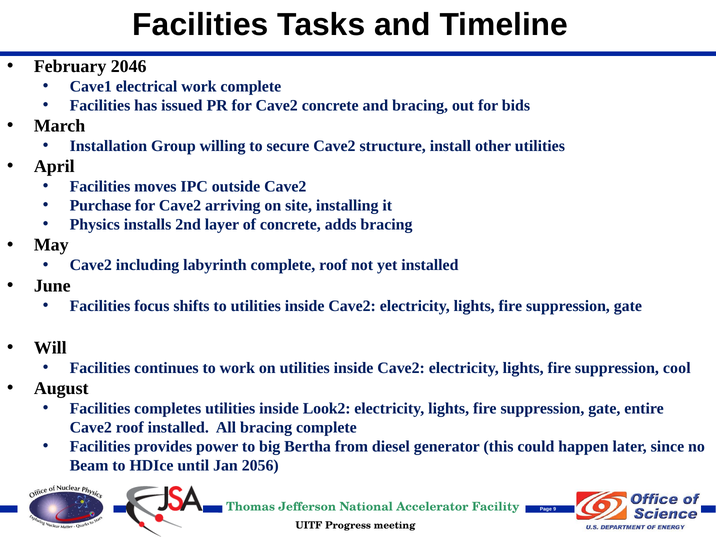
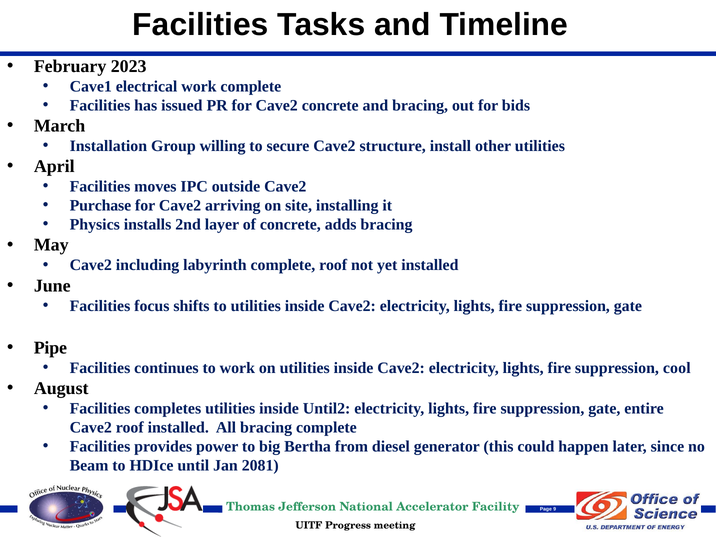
2046: 2046 -> 2023 (129, 66)
Will: Will -> Pipe (50, 348)
Look2: Look2 -> Until2 (327, 408)
2056: 2056 -> 2081 (260, 466)
